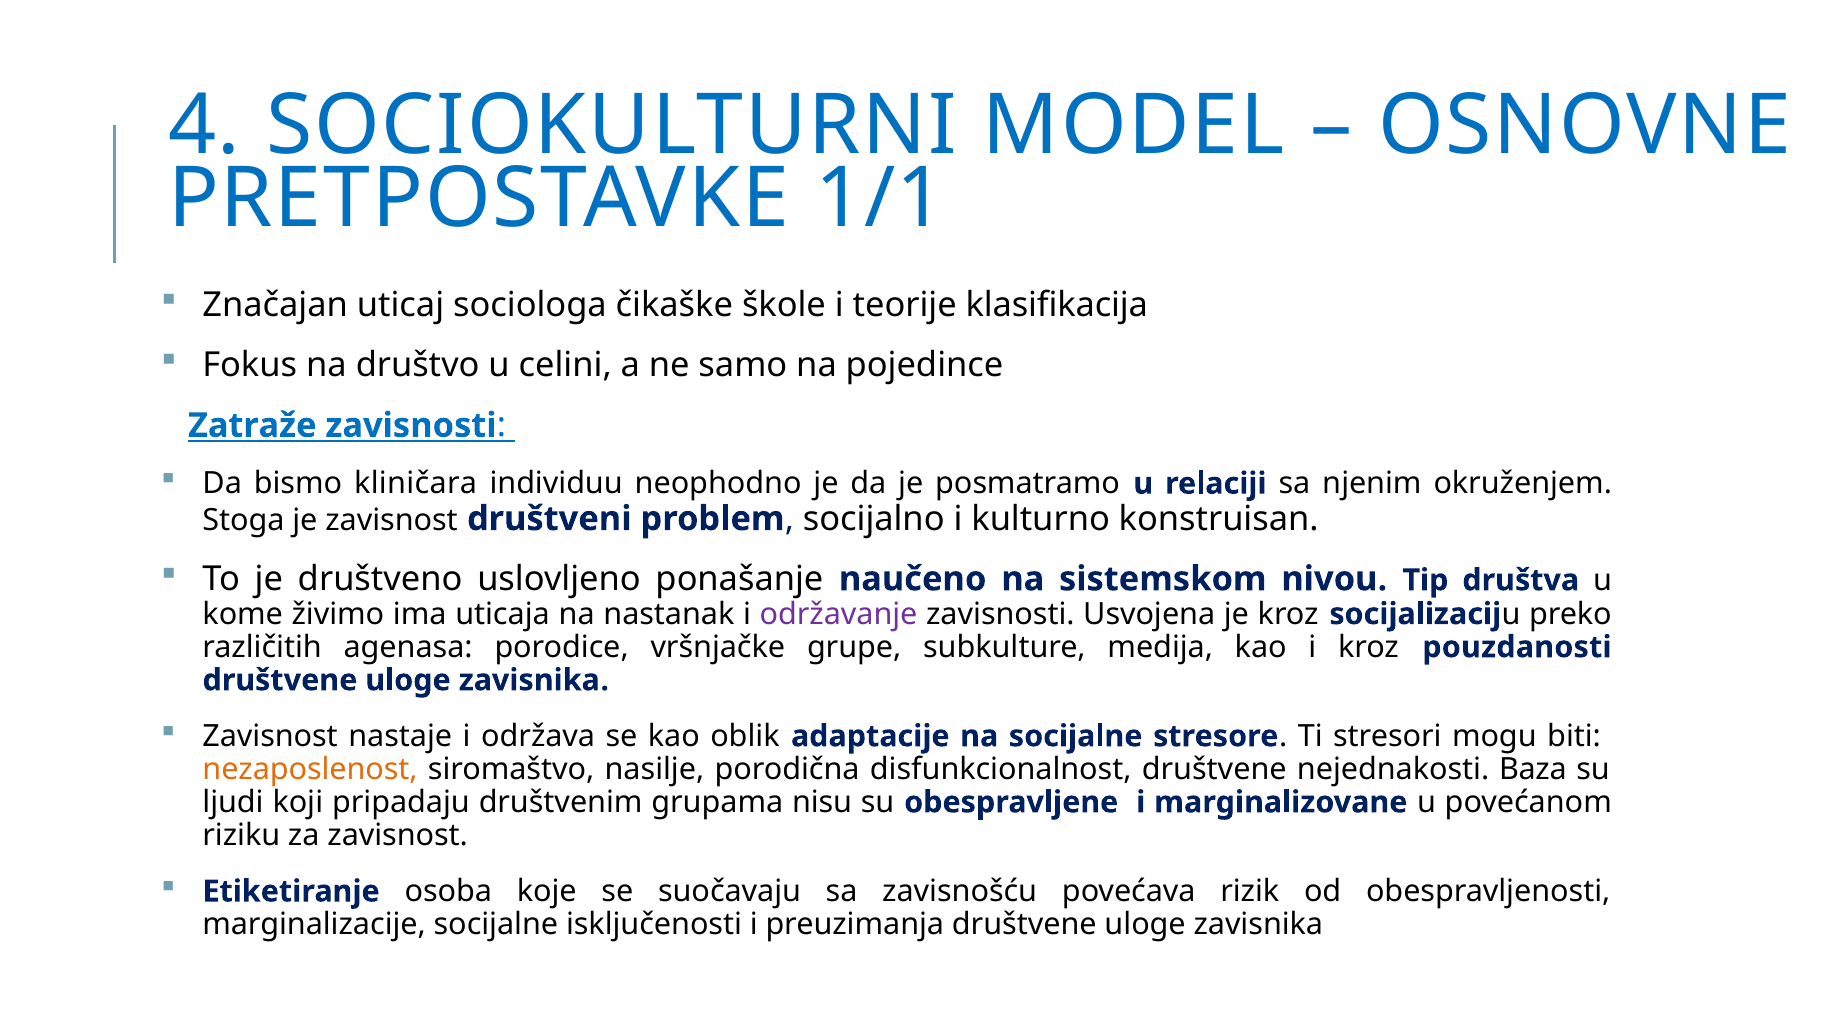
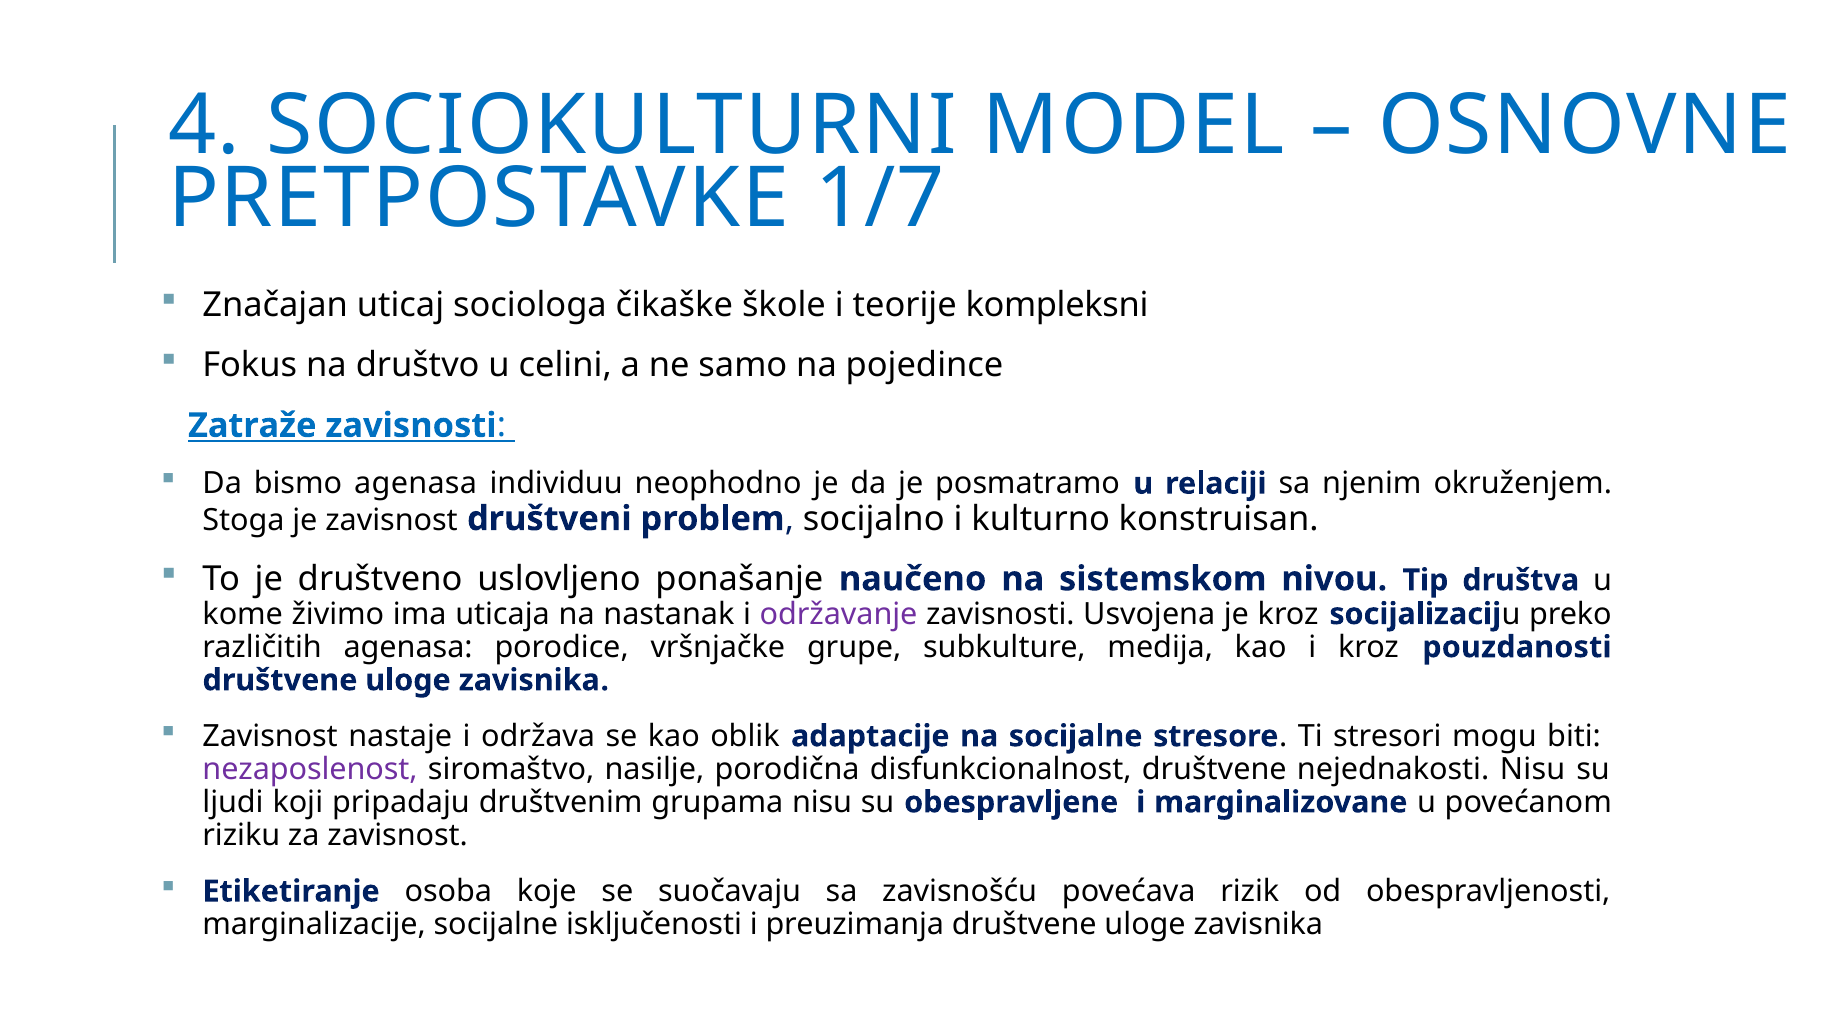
1/1: 1/1 -> 1/7 (880, 198)
klasifikacija: klasifikacija -> kompleksni (1057, 305)
bismo kliničara: kliničara -> agenasa (416, 483)
nezaposlenost colour: orange -> purple (310, 769)
nejednakosti Baza: Baza -> Nisu (1533, 769)
